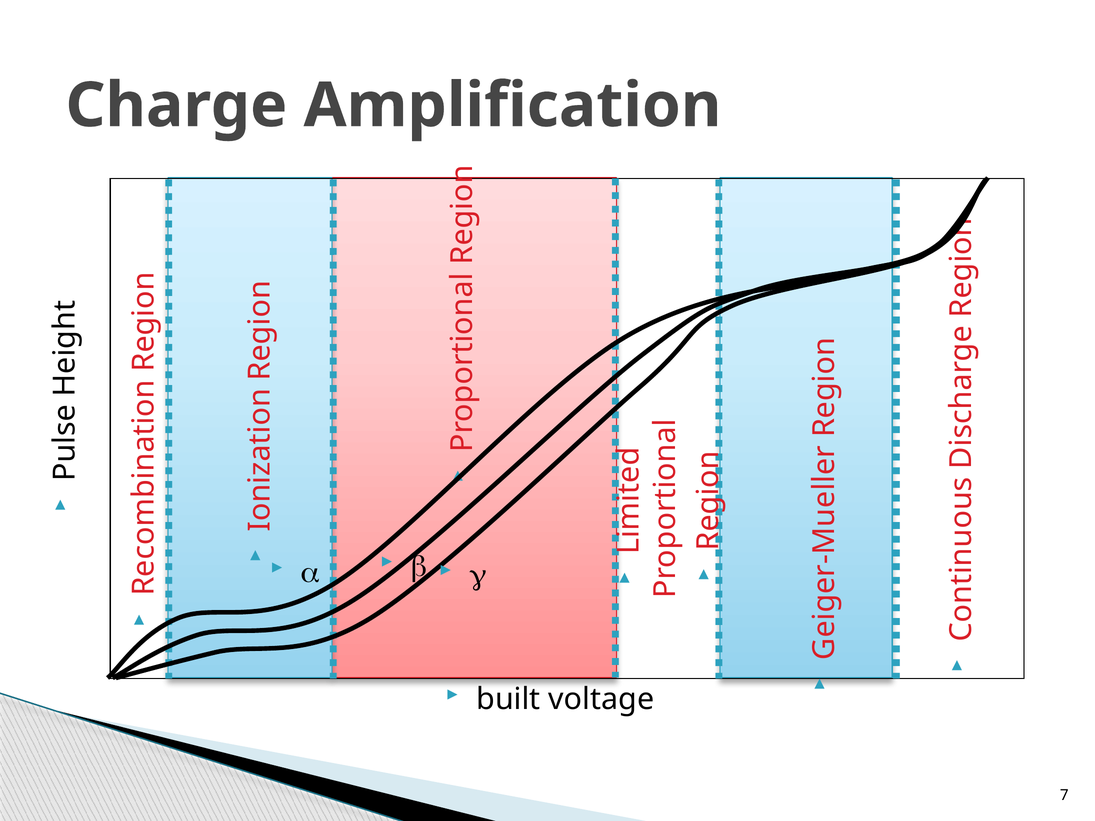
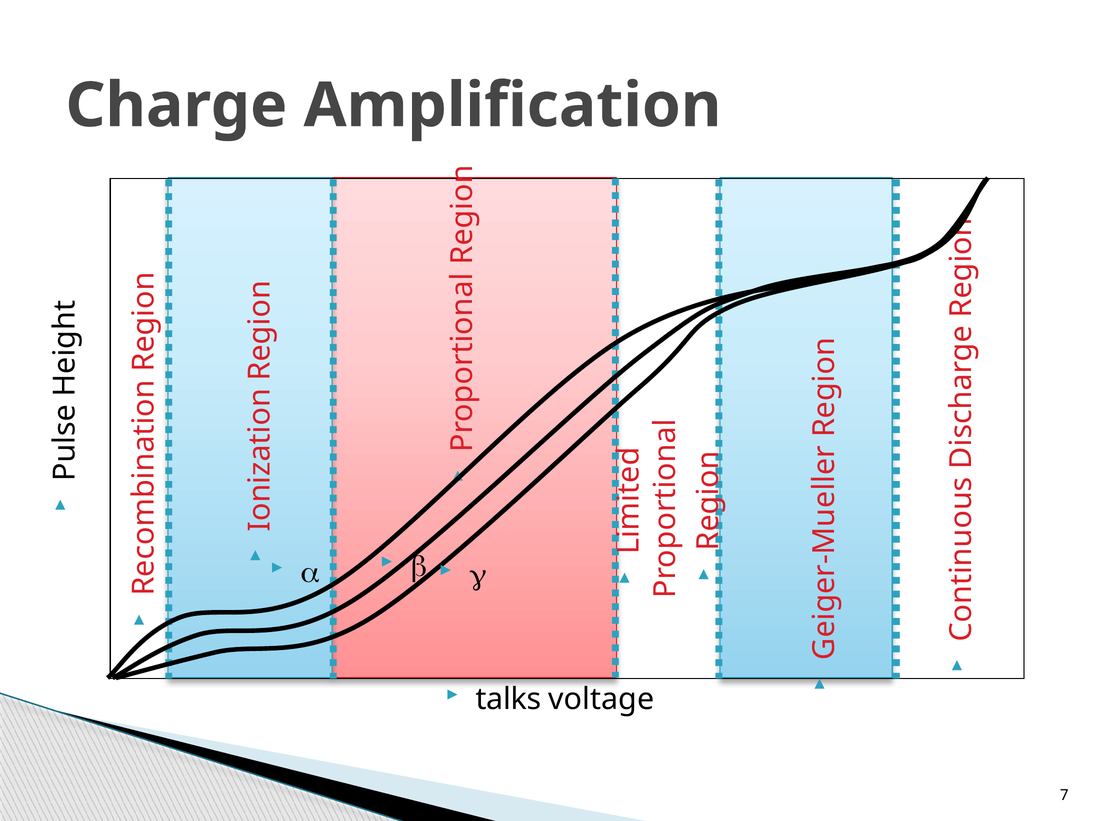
built: built -> talks (509, 700)
